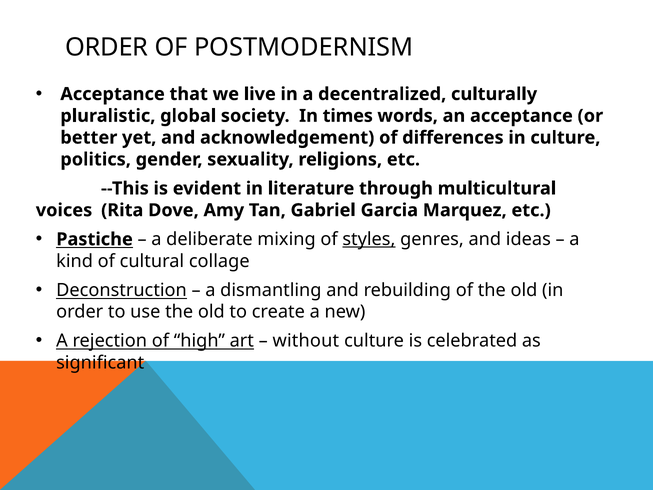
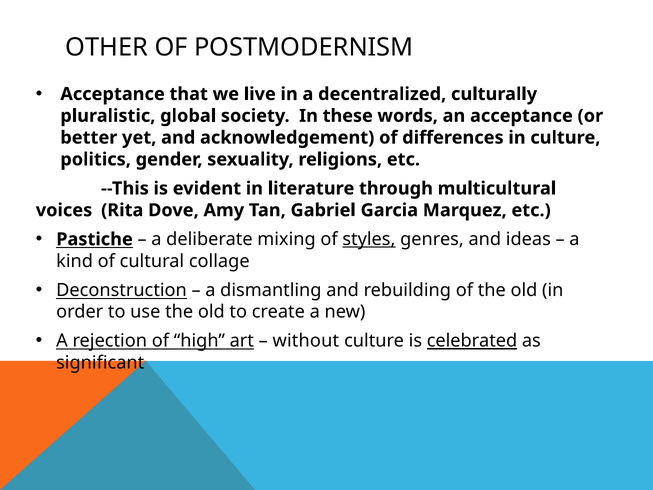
ORDER: ORDER -> OTHER (107, 47)
times: times -> these (348, 116)
celebrated underline: none -> present (472, 341)
